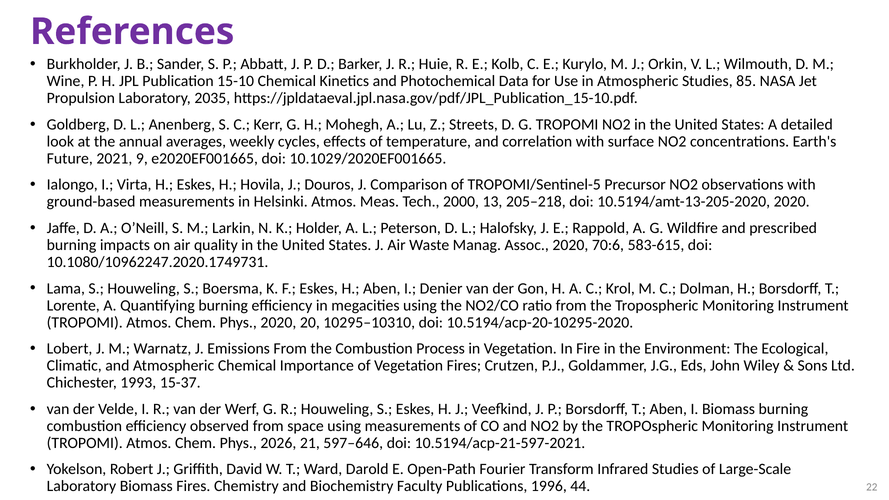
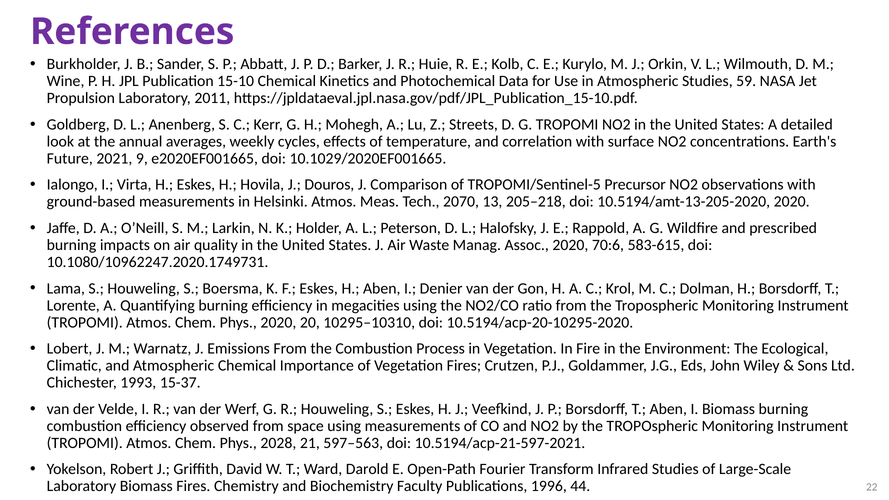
85: 85 -> 59 (746, 81)
2035: 2035 -> 2011 (212, 98)
2000: 2000 -> 2070 (461, 202)
2026: 2026 -> 2028 (278, 443)
597–646: 597–646 -> 597–563 (353, 443)
